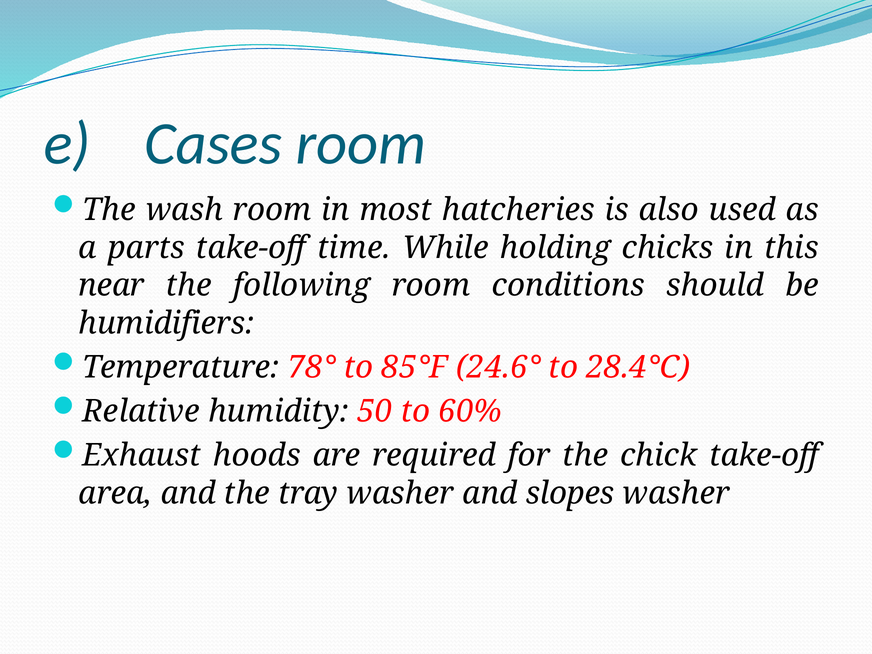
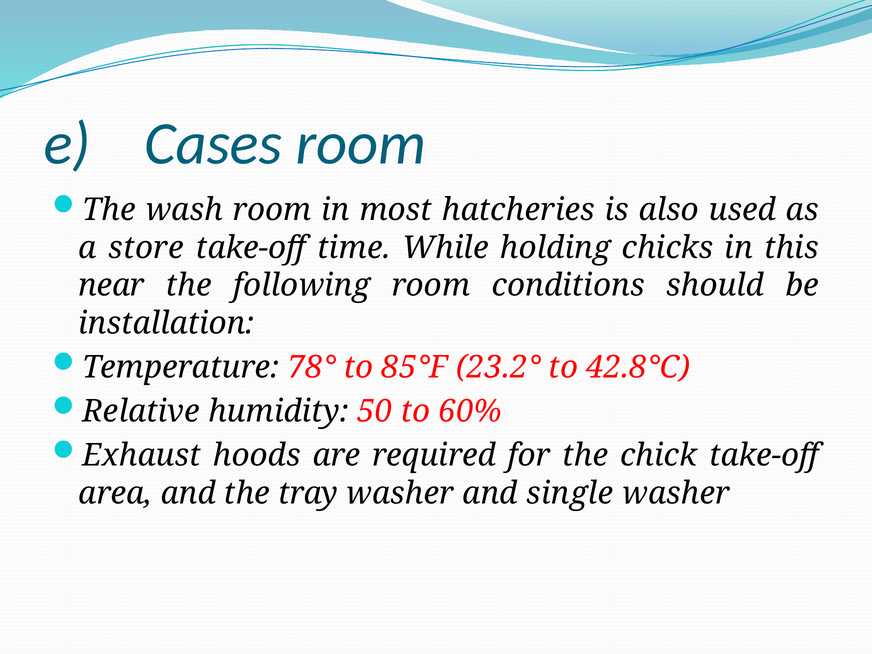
parts: parts -> store (146, 248)
humidifiers: humidifiers -> installation (166, 323)
24.6°: 24.6° -> 23.2° (498, 367)
28.4°C: 28.4°C -> 42.8°C (638, 367)
slopes: slopes -> single (570, 493)
